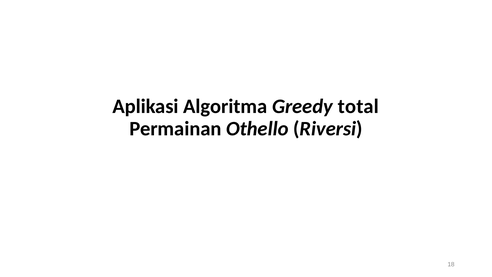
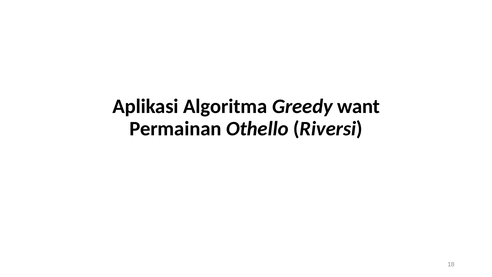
total: total -> want (359, 106)
